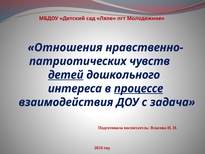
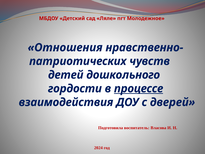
детей underline: present -> none (66, 75)
интереса: интереса -> гордости (75, 88)
задача: задача -> дверей (173, 102)
